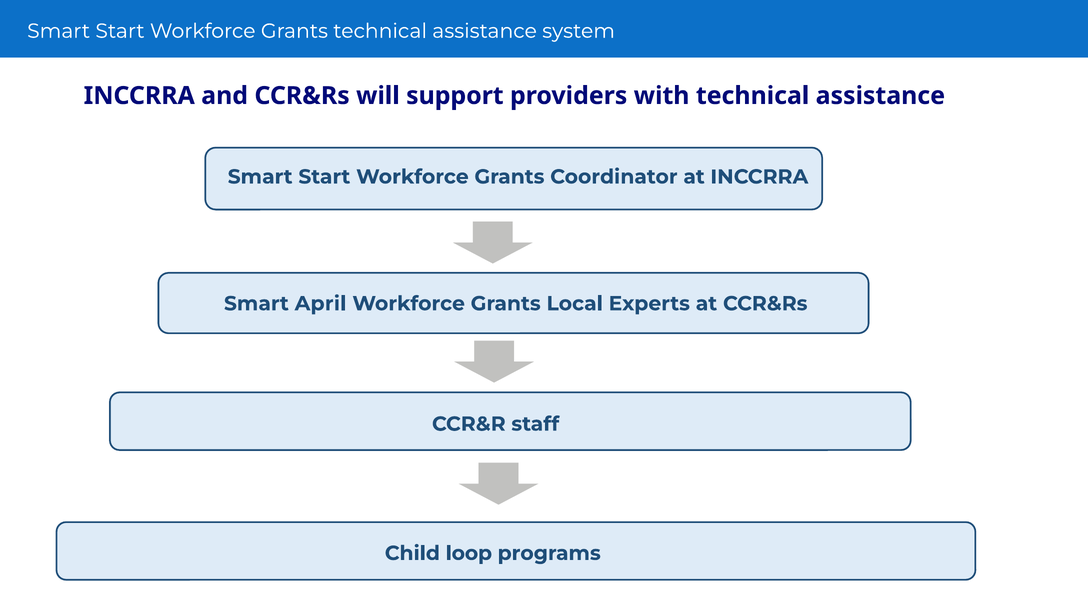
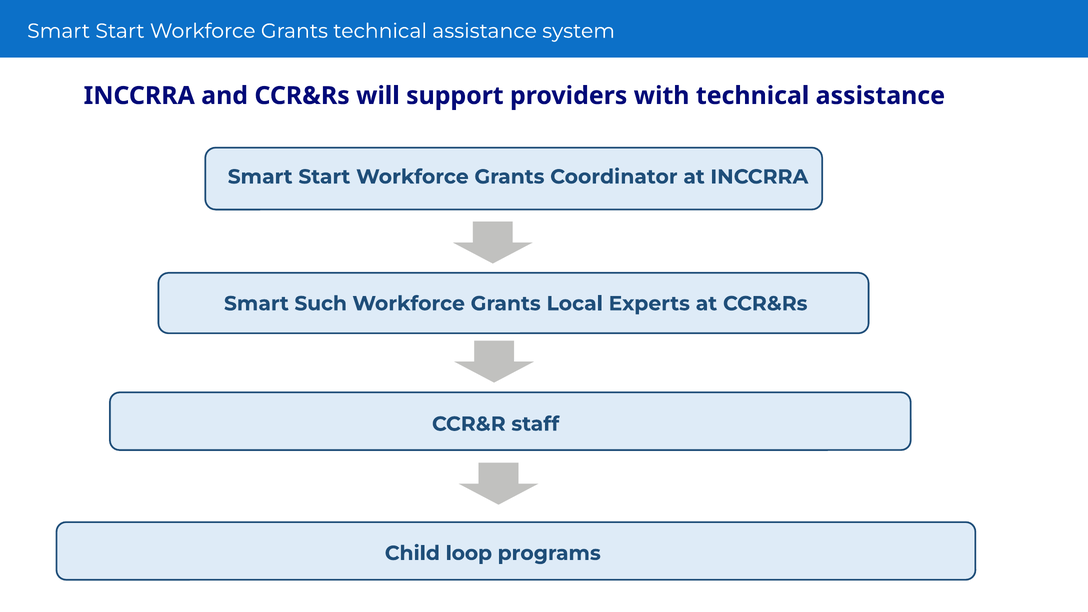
April: April -> Such (321, 304)
